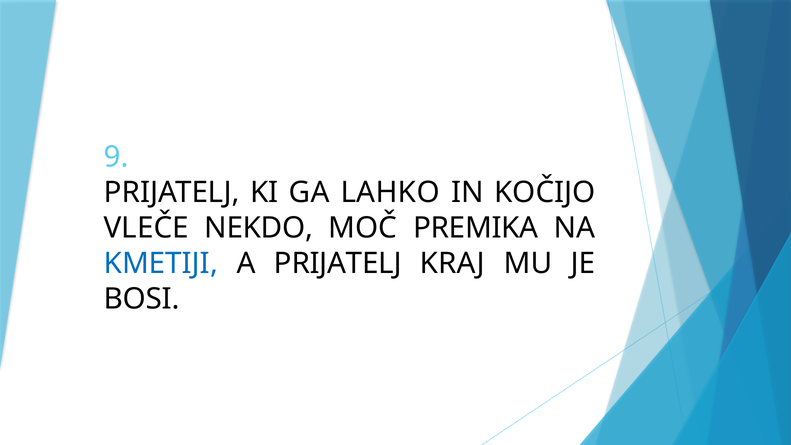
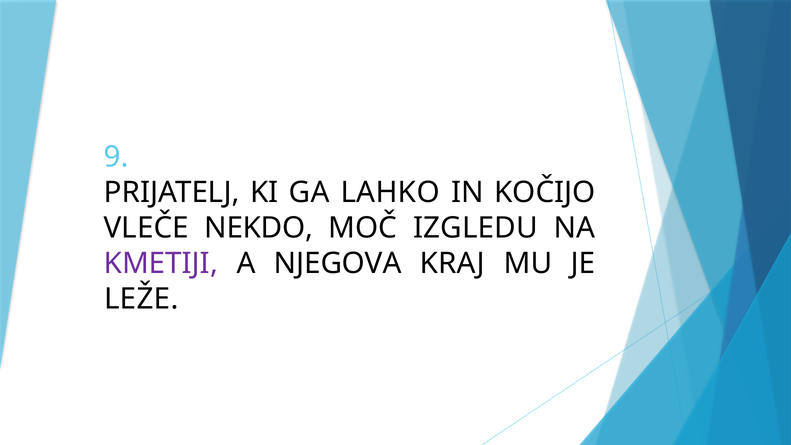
PREMIKA: PREMIKA -> IZGLEDU (475, 228)
KMETIJI colour: blue -> purple (161, 264)
A PRIJATELJ: PRIJATELJ -> NJEGOVA (338, 264)
BOSI: BOSI -> LEŽE (141, 299)
